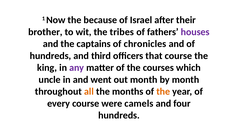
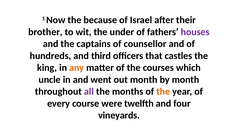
tribes: tribes -> under (122, 32)
chronicles: chronicles -> counsellor (145, 44)
that course: course -> castles (178, 56)
any colour: purple -> orange (77, 68)
all colour: orange -> purple (89, 91)
camels: camels -> twelfth (139, 103)
hundreds: hundreds -> vineyards (119, 115)
